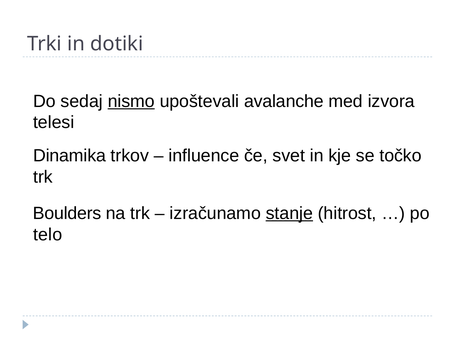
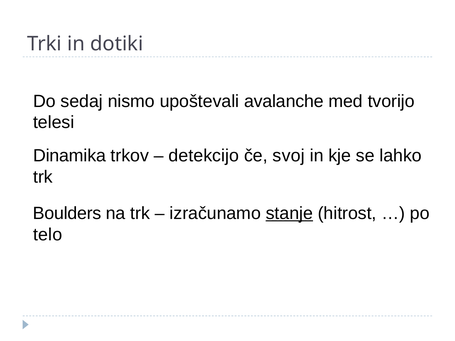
nismo underline: present -> none (131, 101)
izvora: izvora -> tvorijo (391, 101)
influence: influence -> detekcijo (204, 156)
svet: svet -> svoj (289, 156)
točko: točko -> lahko (401, 156)
